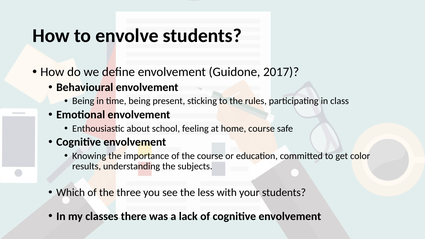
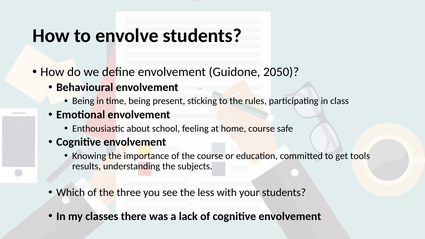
2017: 2017 -> 2050 (281, 72)
color: color -> tools (360, 156)
